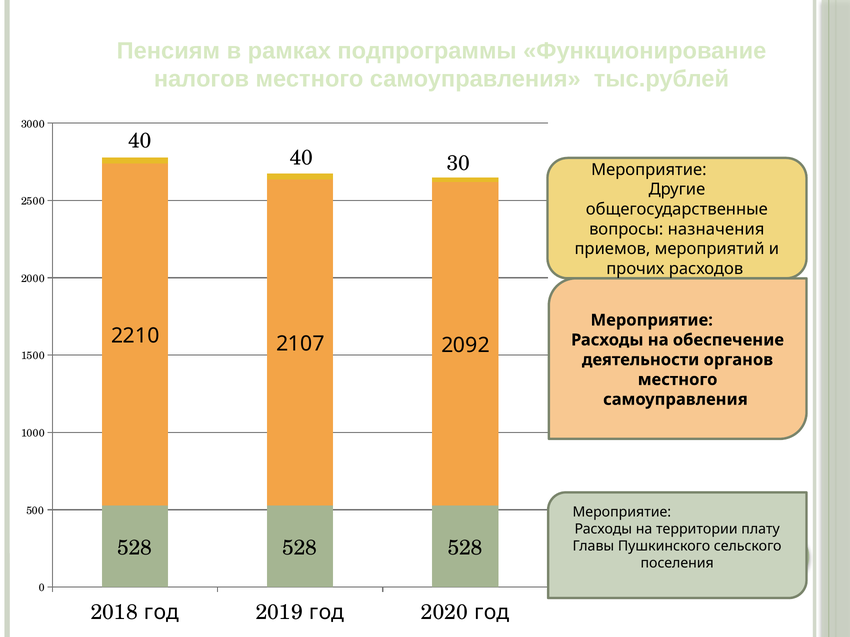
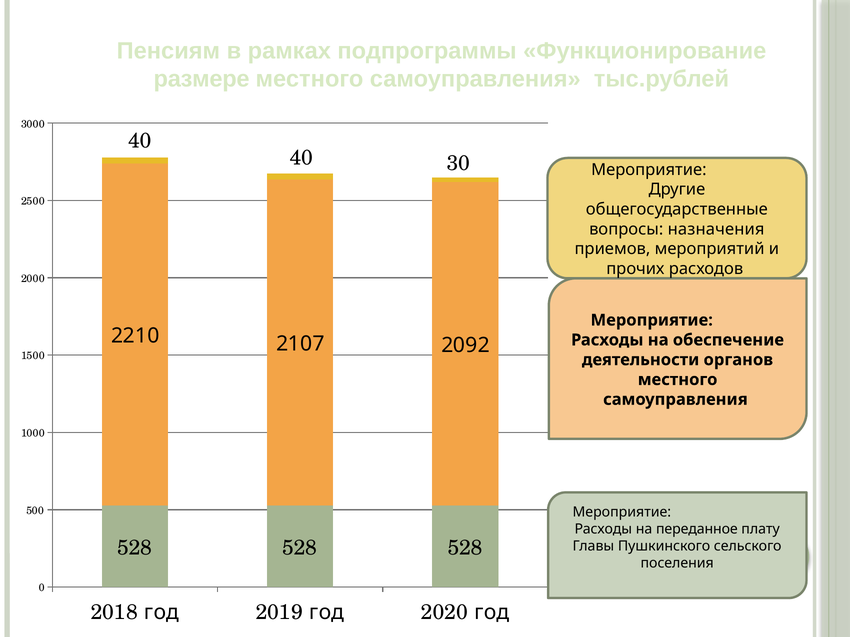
налогов: налогов -> размере (202, 79)
территории: территории -> переданное (697, 530)
